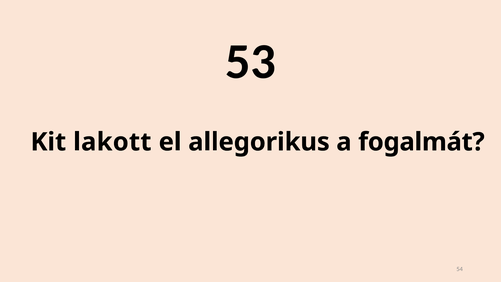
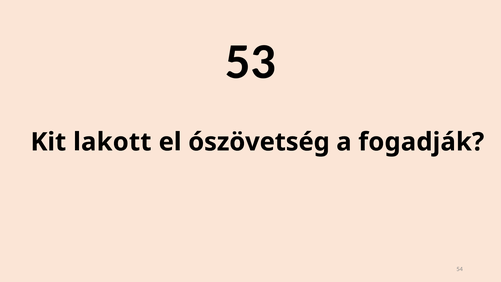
allegorikus: allegorikus -> ószövetség (259, 142)
fogalmát: fogalmát -> fogadják (421, 142)
